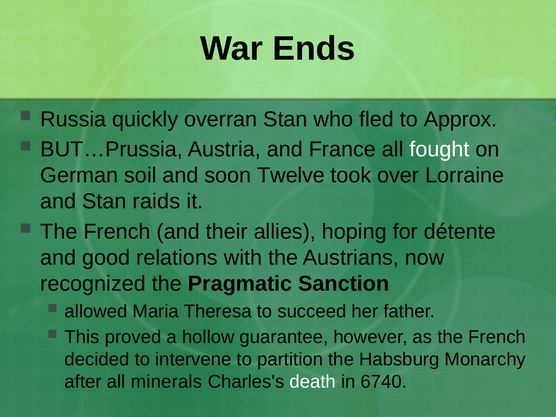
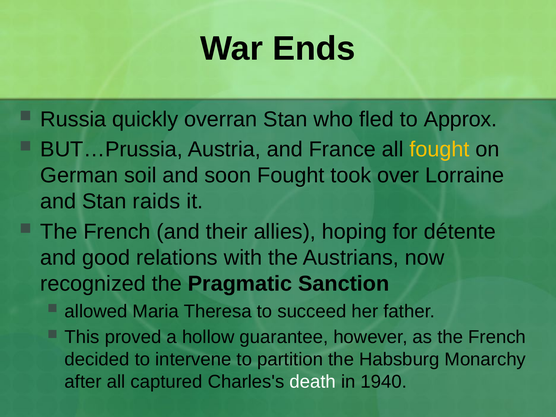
fought colour: white -> yellow (440, 150)
soon Twelve: Twelve -> Fought (291, 175)
minerals: minerals -> captured (167, 382)
6740: 6740 -> 1940 (384, 382)
